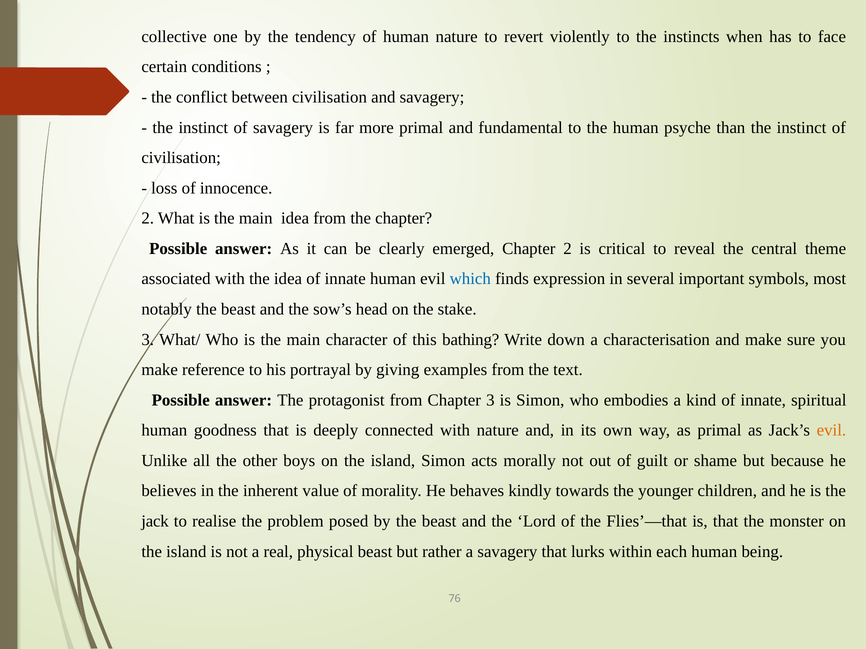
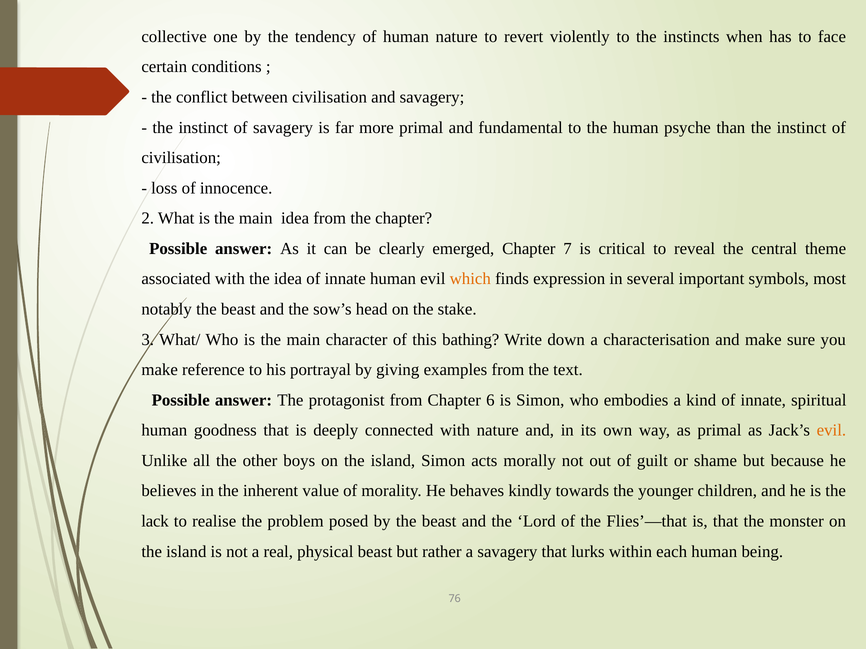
Chapter 2: 2 -> 7 (568, 249)
which colour: blue -> orange (470, 279)
Chapter 3: 3 -> 6 (490, 400)
jack: jack -> lack (155, 522)
